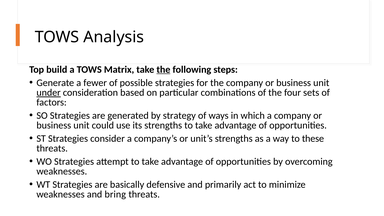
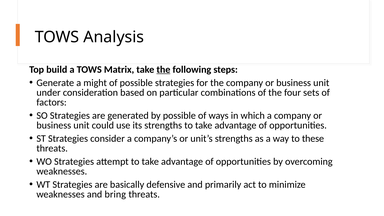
fewer: fewer -> might (95, 83)
under underline: present -> none (49, 93)
by strategy: strategy -> possible (179, 116)
